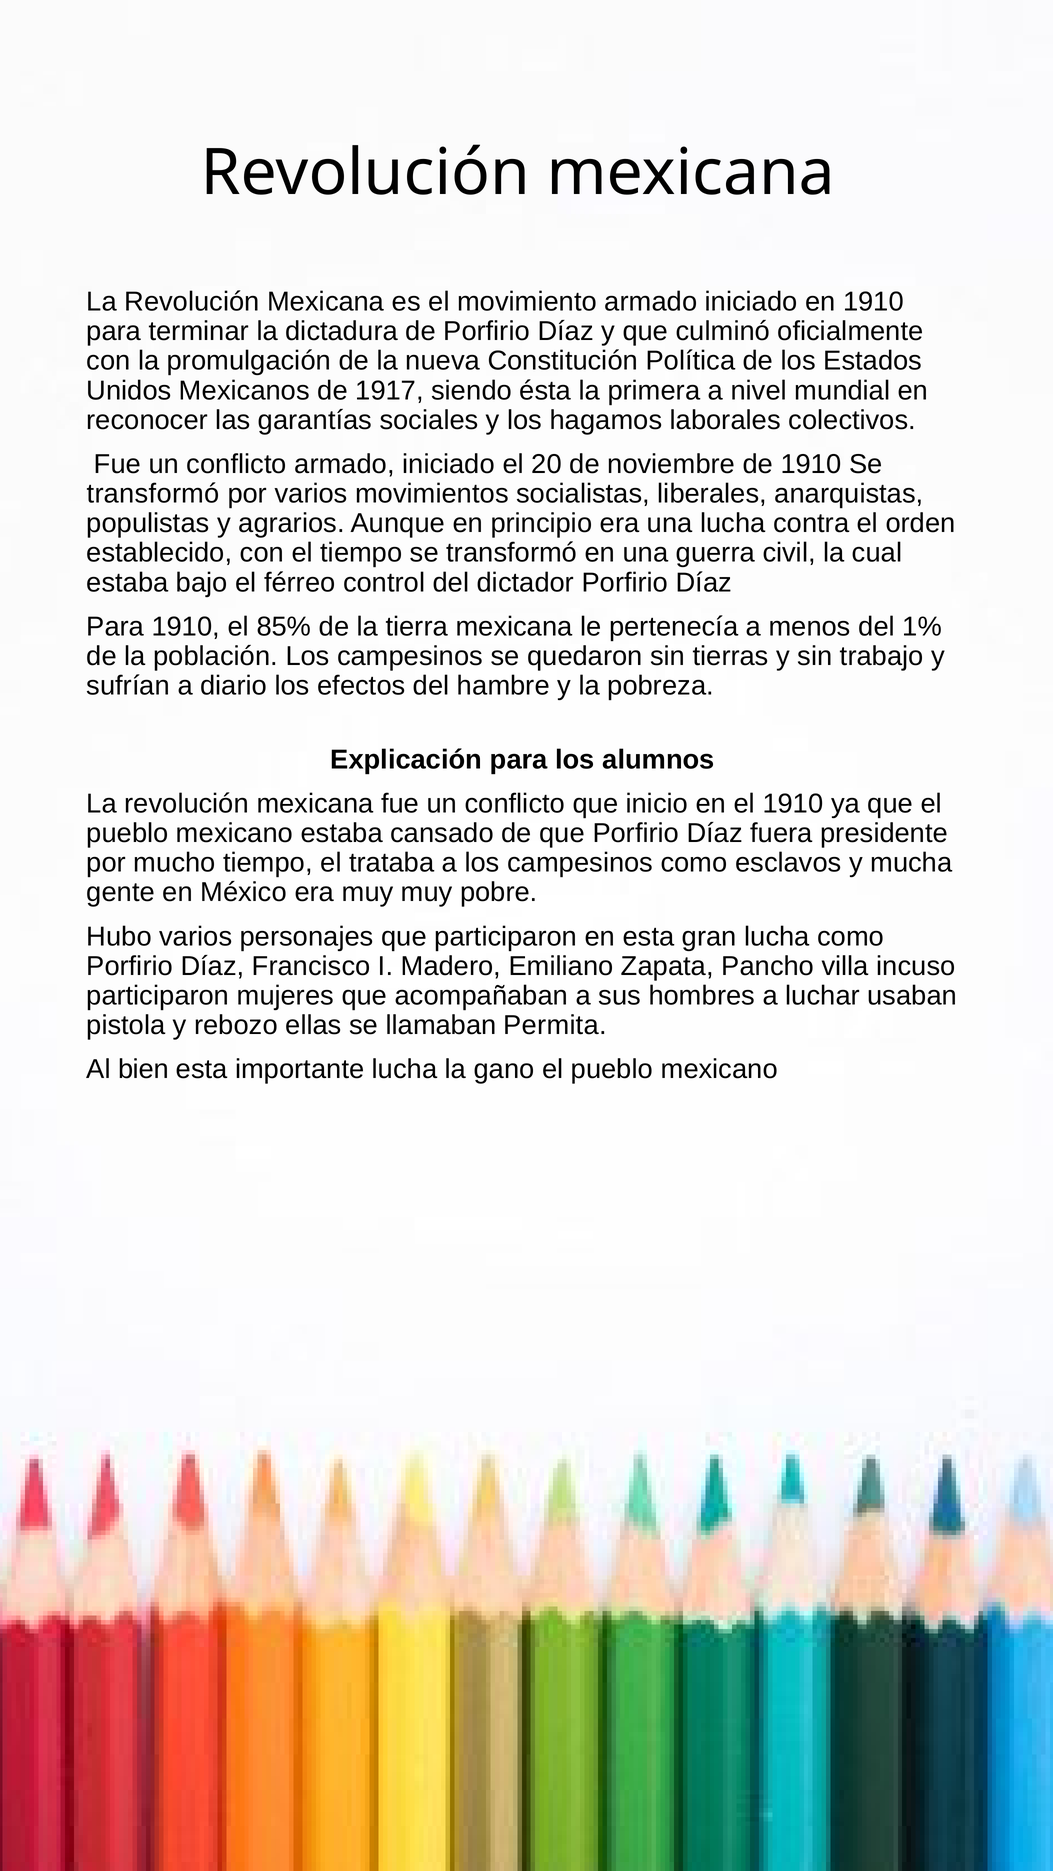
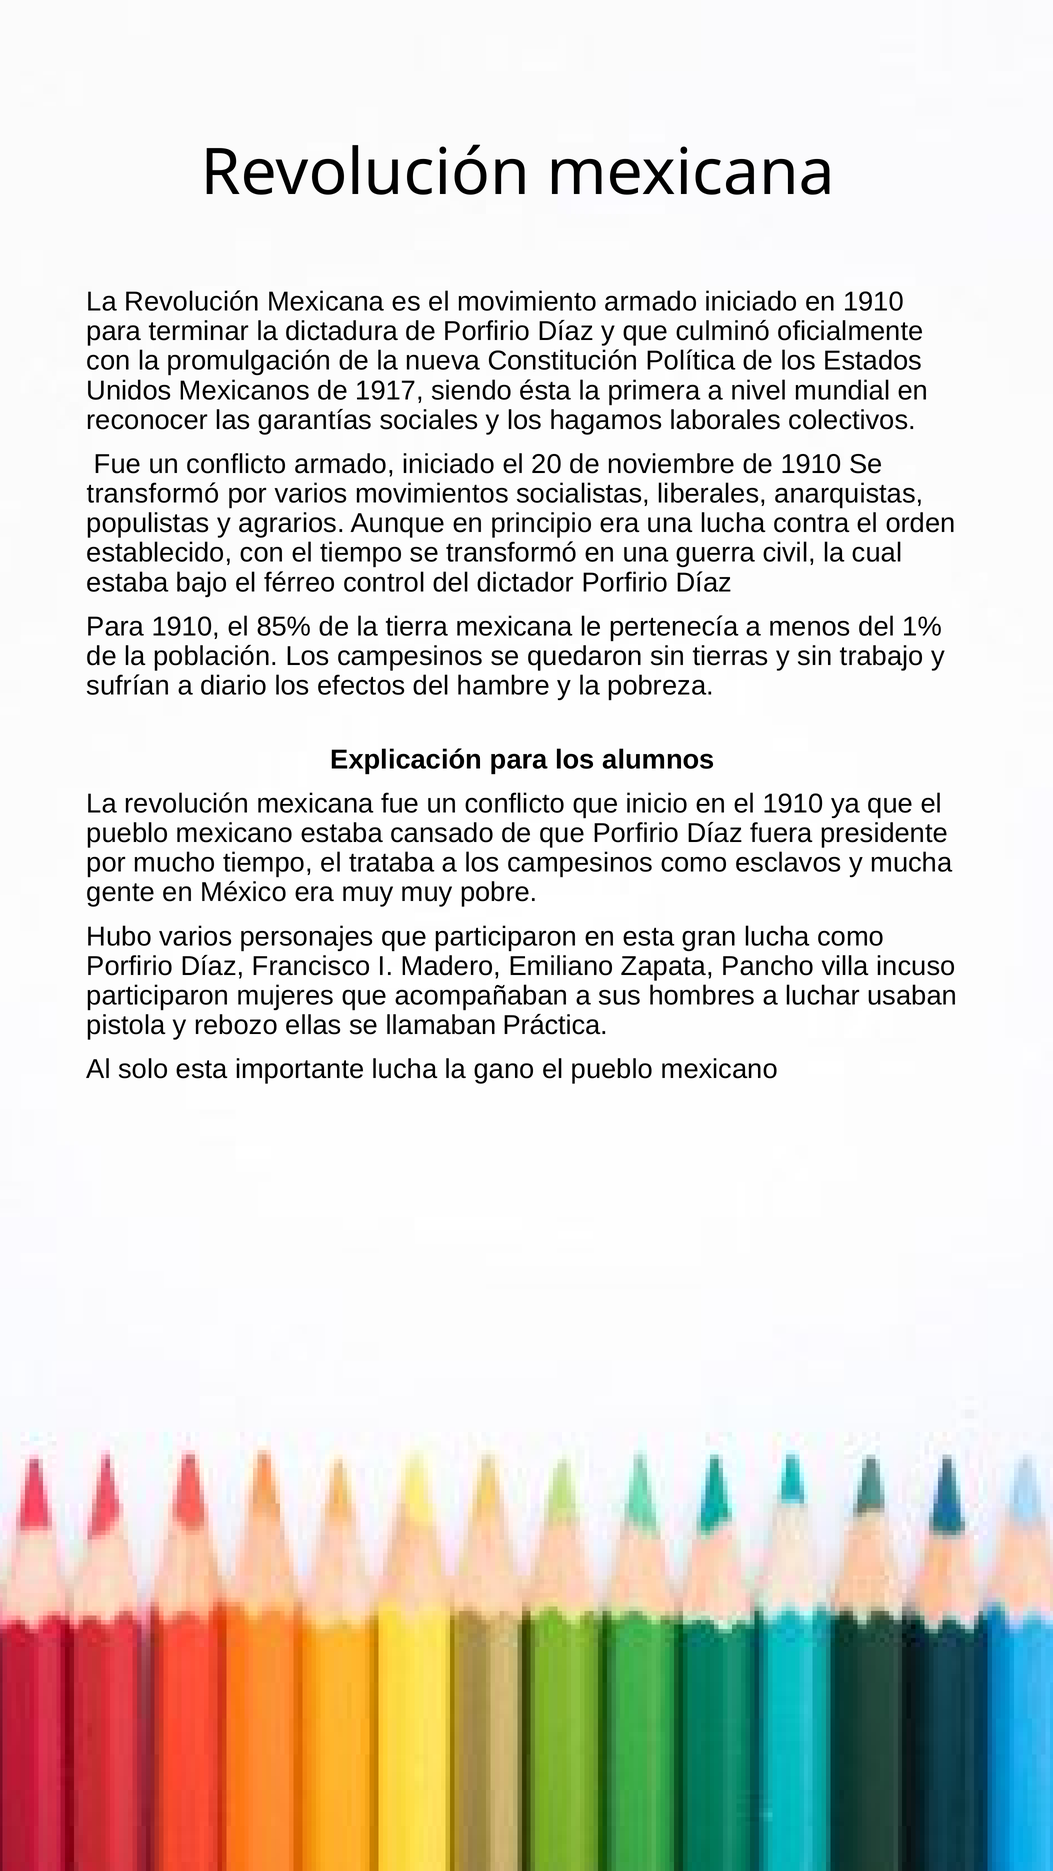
Permita: Permita -> Práctica (555, 1026)
bien: bien -> solo (143, 1070)
